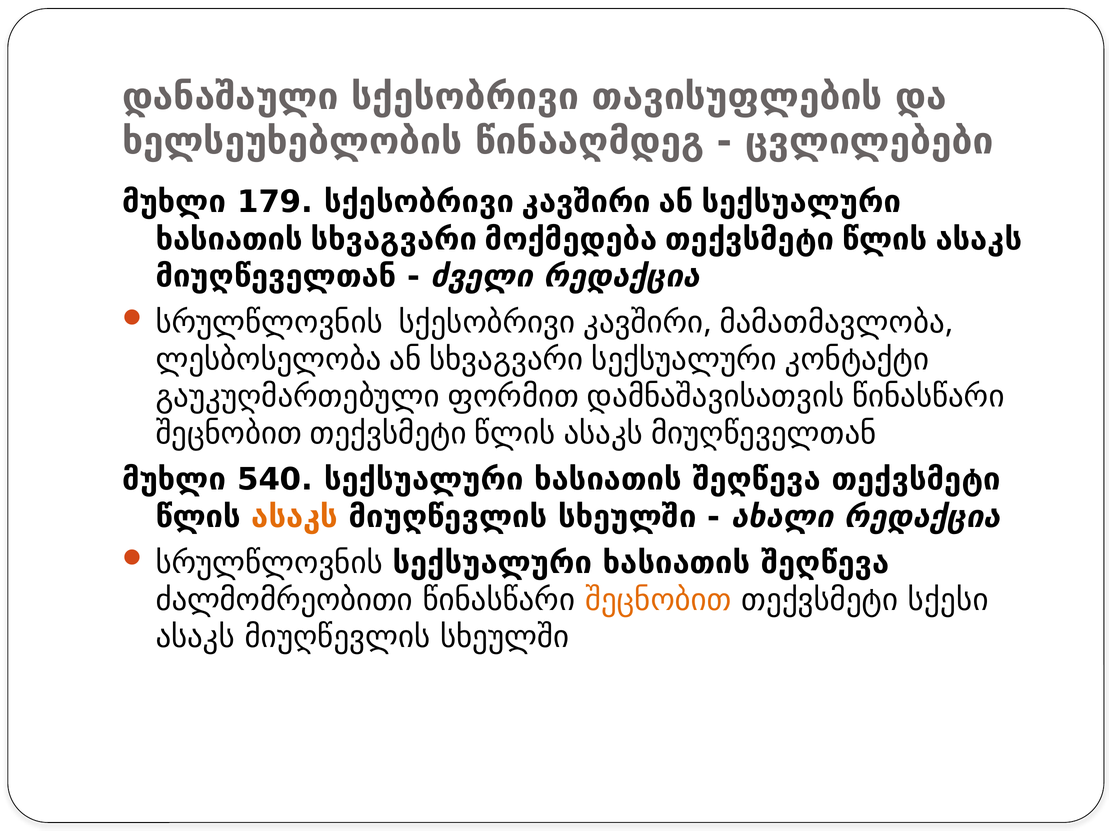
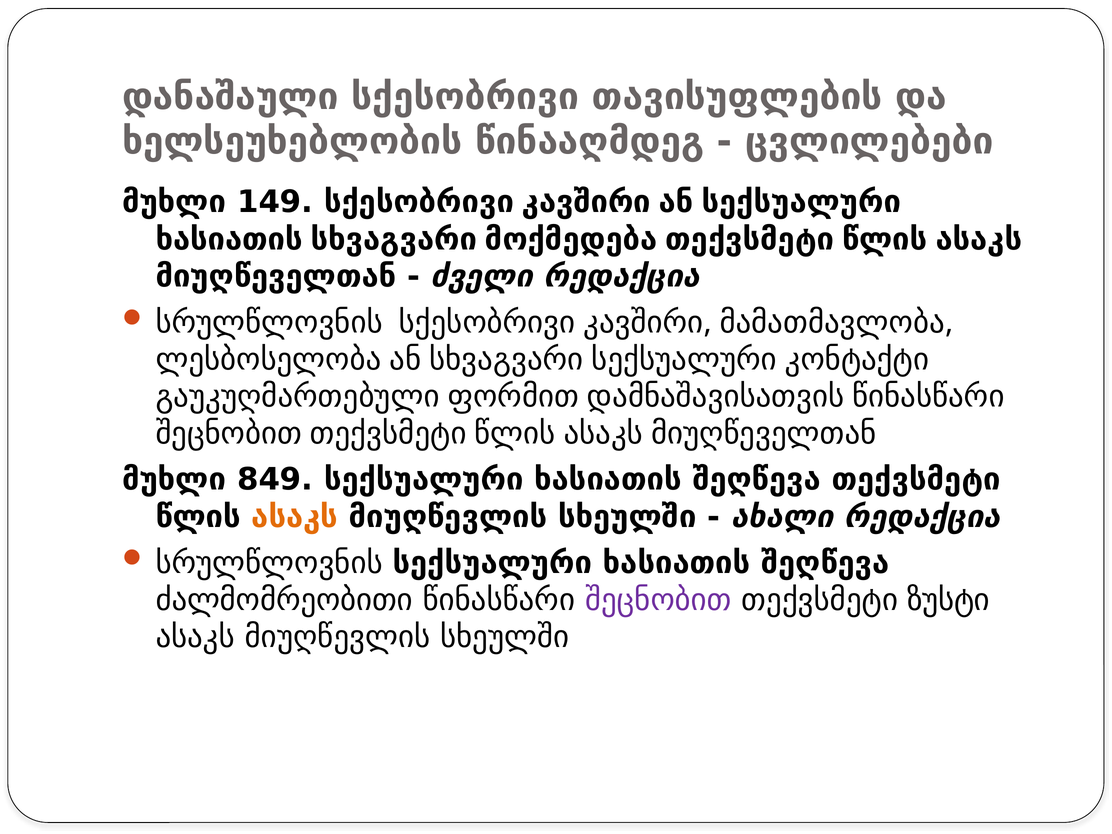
179: 179 -> 149 (275, 202)
540: 540 -> 849 (275, 480)
შეცნობით colour: orange -> purple (658, 600)
სქესი: სქესი -> ზუსტი (949, 600)
